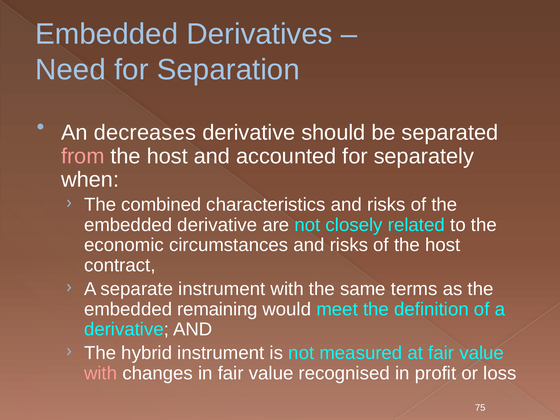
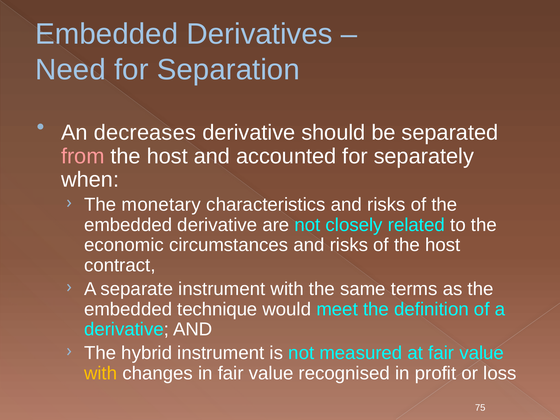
combined: combined -> monetary (161, 205)
remaining: remaining -> technique (217, 309)
with colour: pink -> yellow (101, 373)
